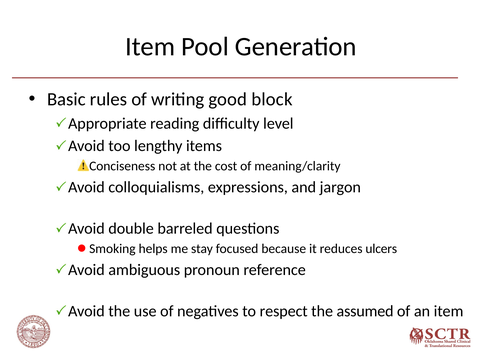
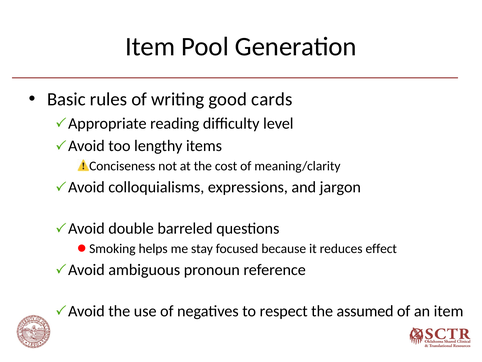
block: block -> cards (272, 99)
ulcers: ulcers -> effect (381, 248)
